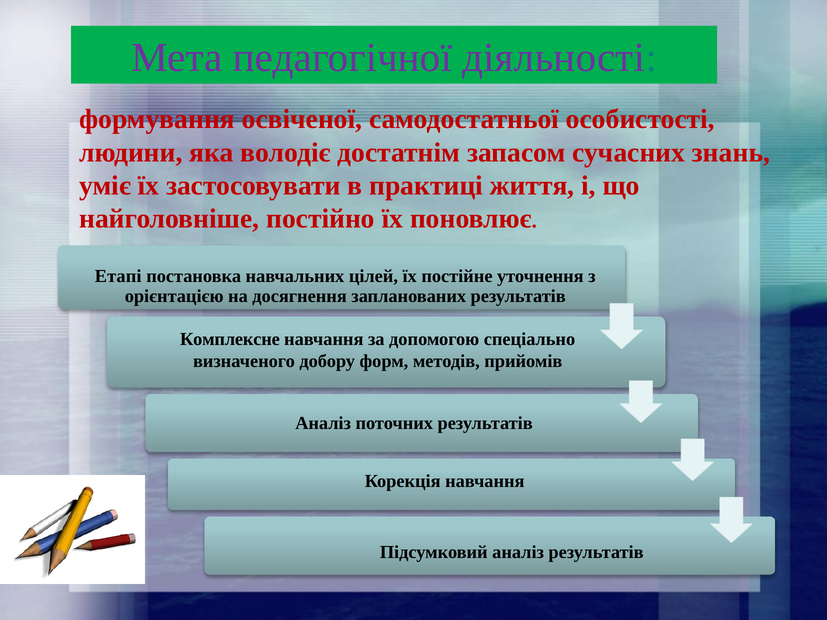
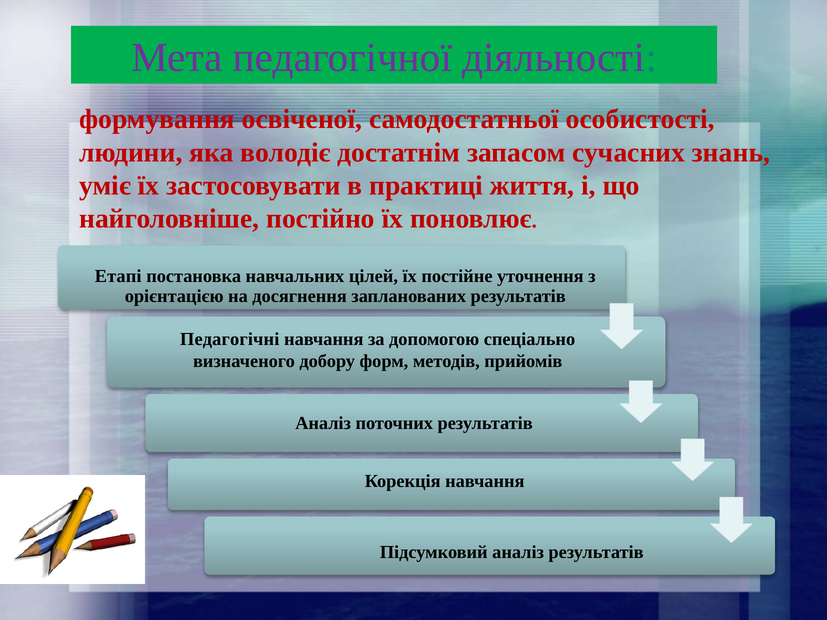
Комплексне: Комплексне -> Педагогічні (230, 339)
